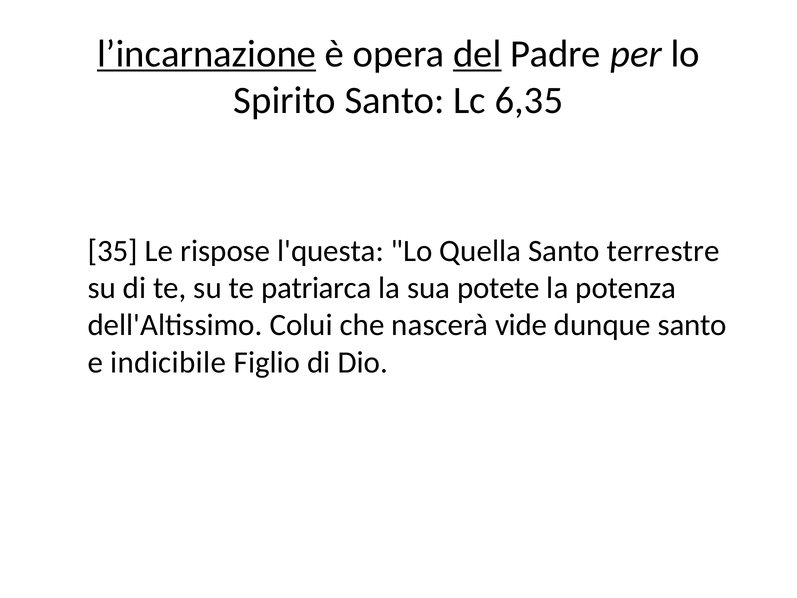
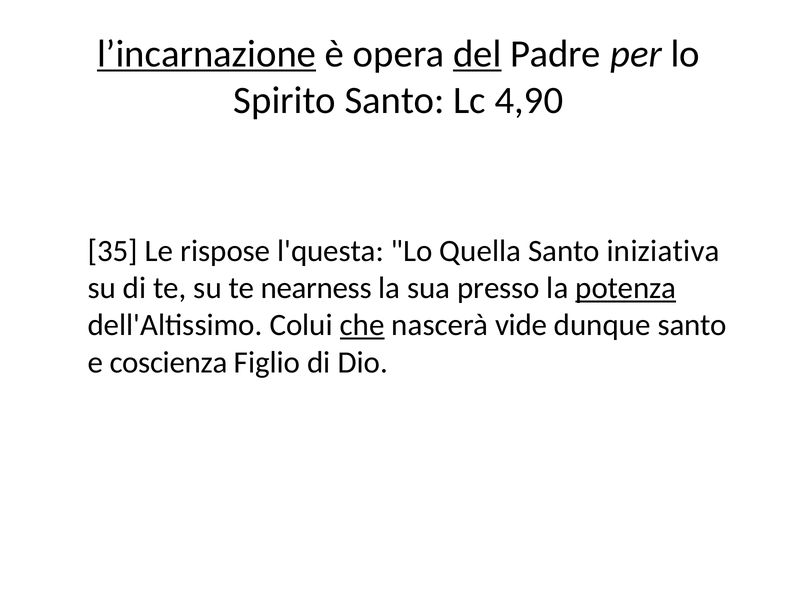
6,35: 6,35 -> 4,90 (529, 100)
terrestre: terrestre -> iniziativa (663, 251)
patriarca: patriarca -> nearness (316, 288)
potete: potete -> presso (498, 288)
potenza underline: none -> present (626, 288)
che underline: none -> present (362, 325)
indicibile: indicibile -> coscienza (169, 362)
